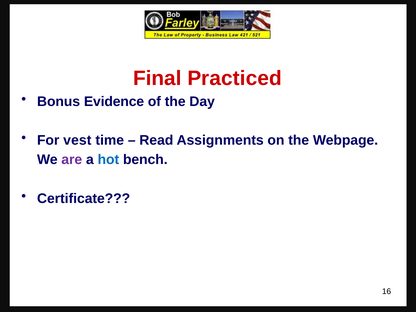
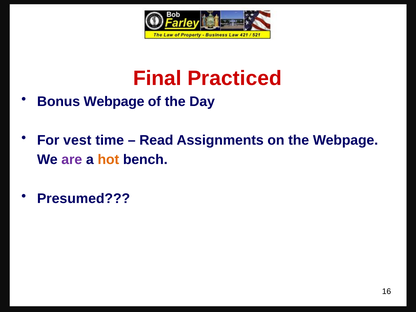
Bonus Evidence: Evidence -> Webpage (114, 101)
hot colour: blue -> orange (108, 160)
Certificate: Certificate -> Presumed (84, 198)
